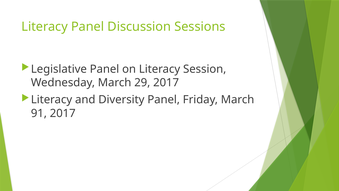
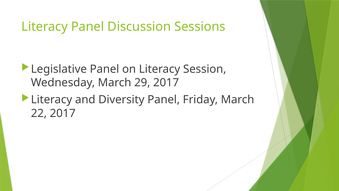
91: 91 -> 22 (39, 113)
